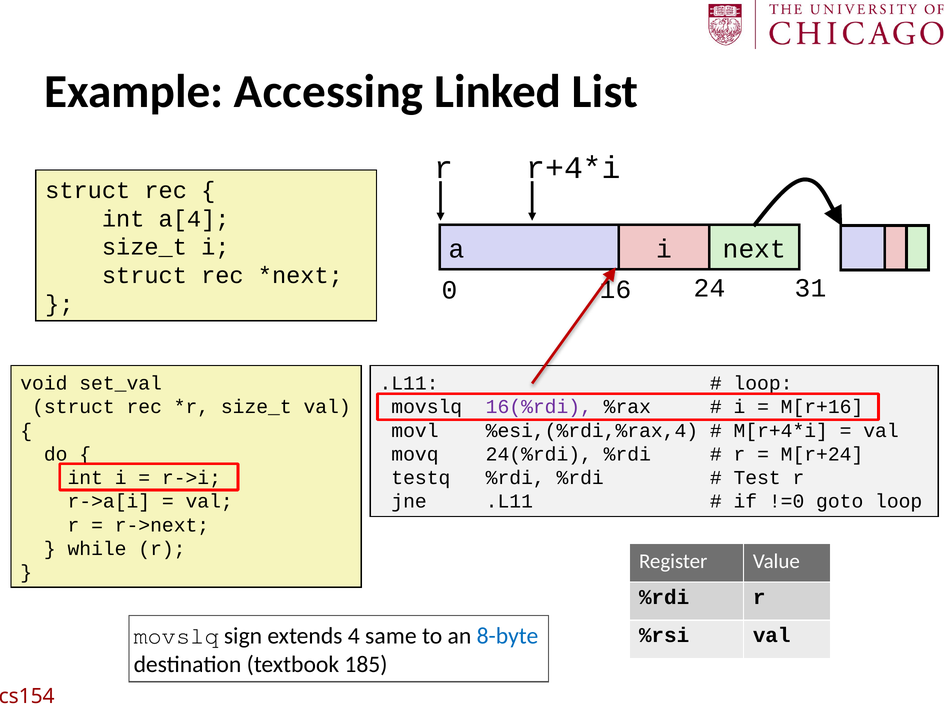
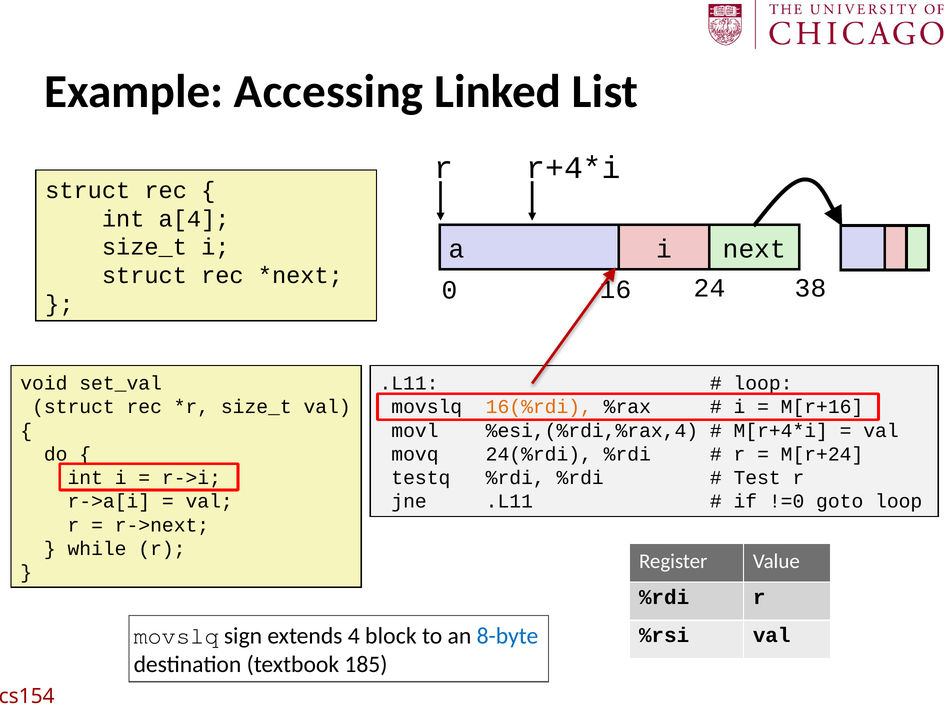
31: 31 -> 38 (811, 288)
16(%rdi colour: purple -> orange (539, 407)
same: same -> block (391, 636)
